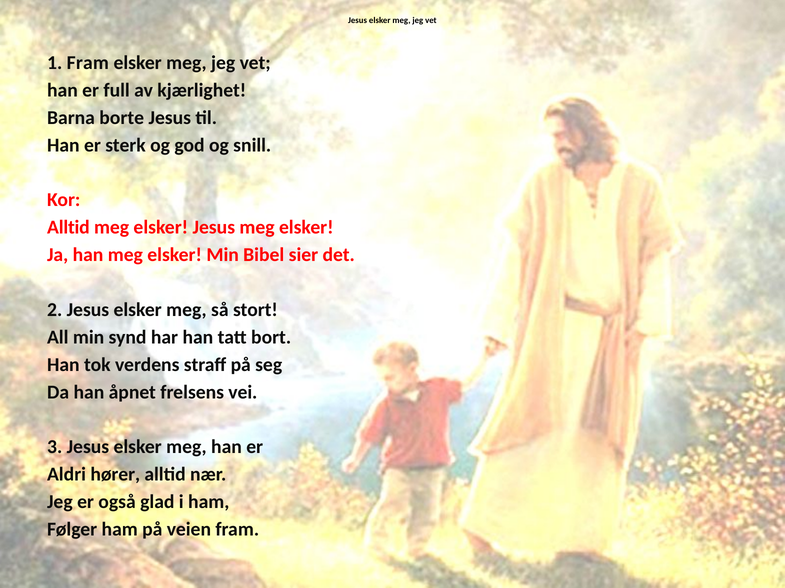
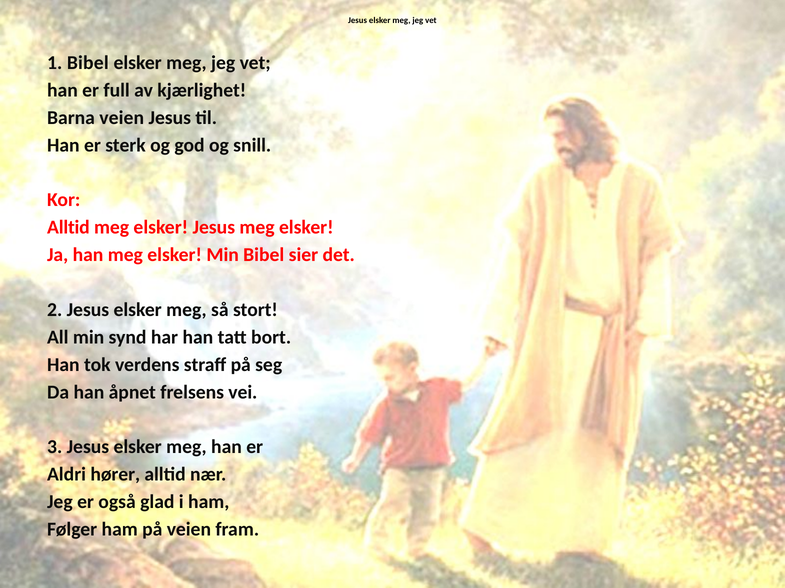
1 Fram: Fram -> Bibel (88, 63)
Barna borte: borte -> veien (122, 118)
